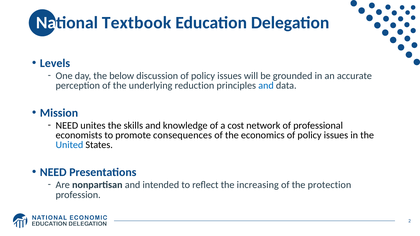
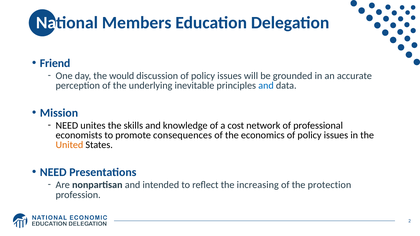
Textbook: Textbook -> Members (137, 23)
Levels: Levels -> Friend (55, 63)
below: below -> would (122, 76)
reduction: reduction -> inevitable (194, 86)
United colour: blue -> orange (69, 145)
